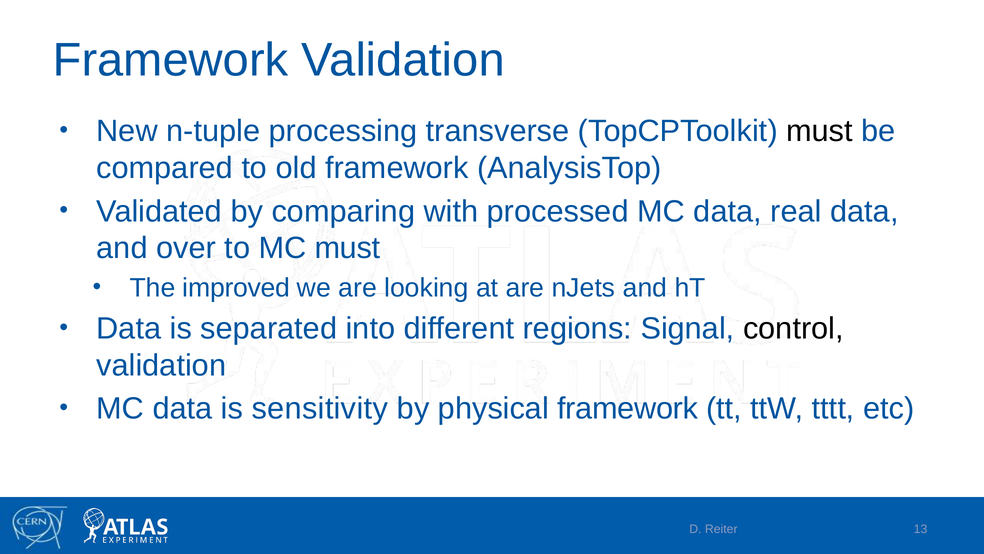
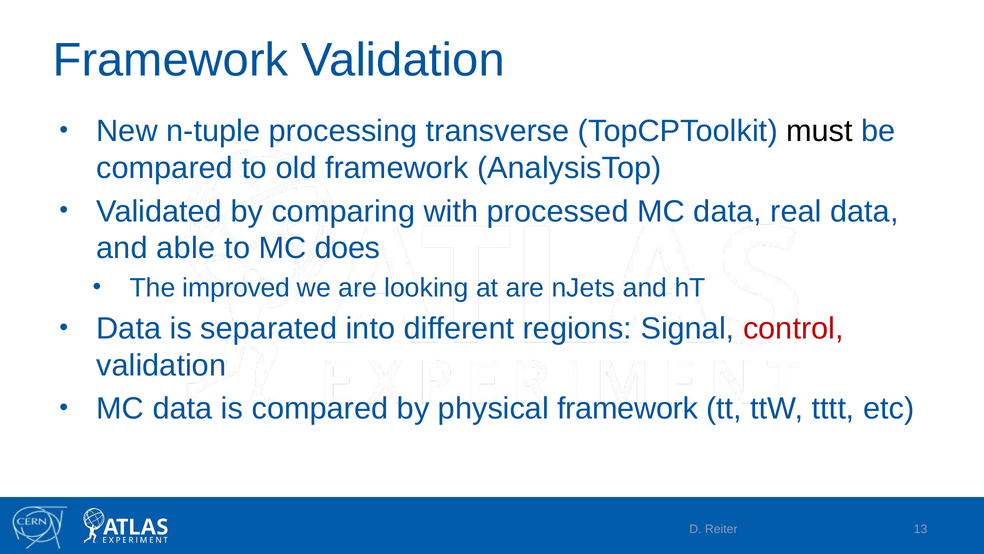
over: over -> able (186, 248)
MC must: must -> does (347, 248)
control colour: black -> red (793, 328)
is sensitivity: sensitivity -> compared (320, 408)
